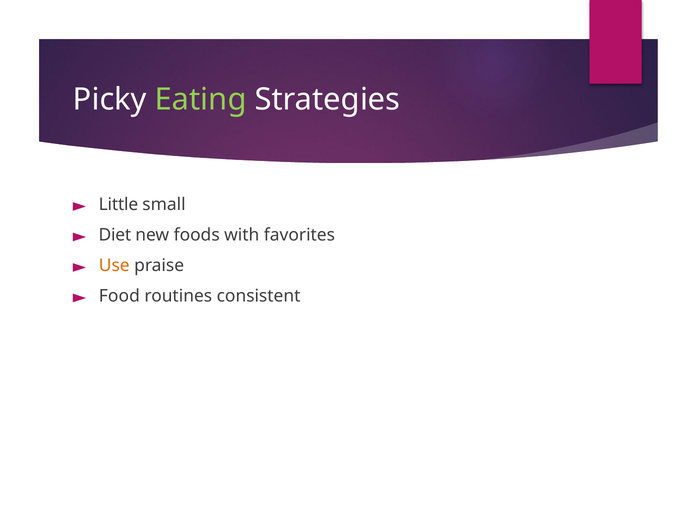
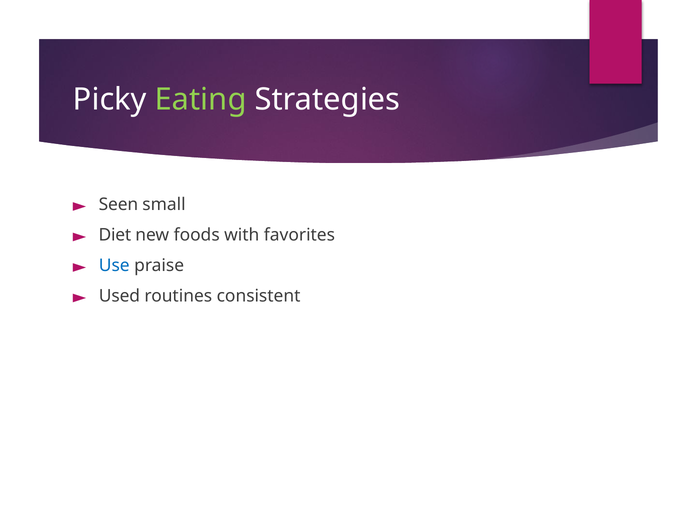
Little: Little -> Seen (118, 205)
Use colour: orange -> blue (114, 266)
Food: Food -> Used (119, 296)
